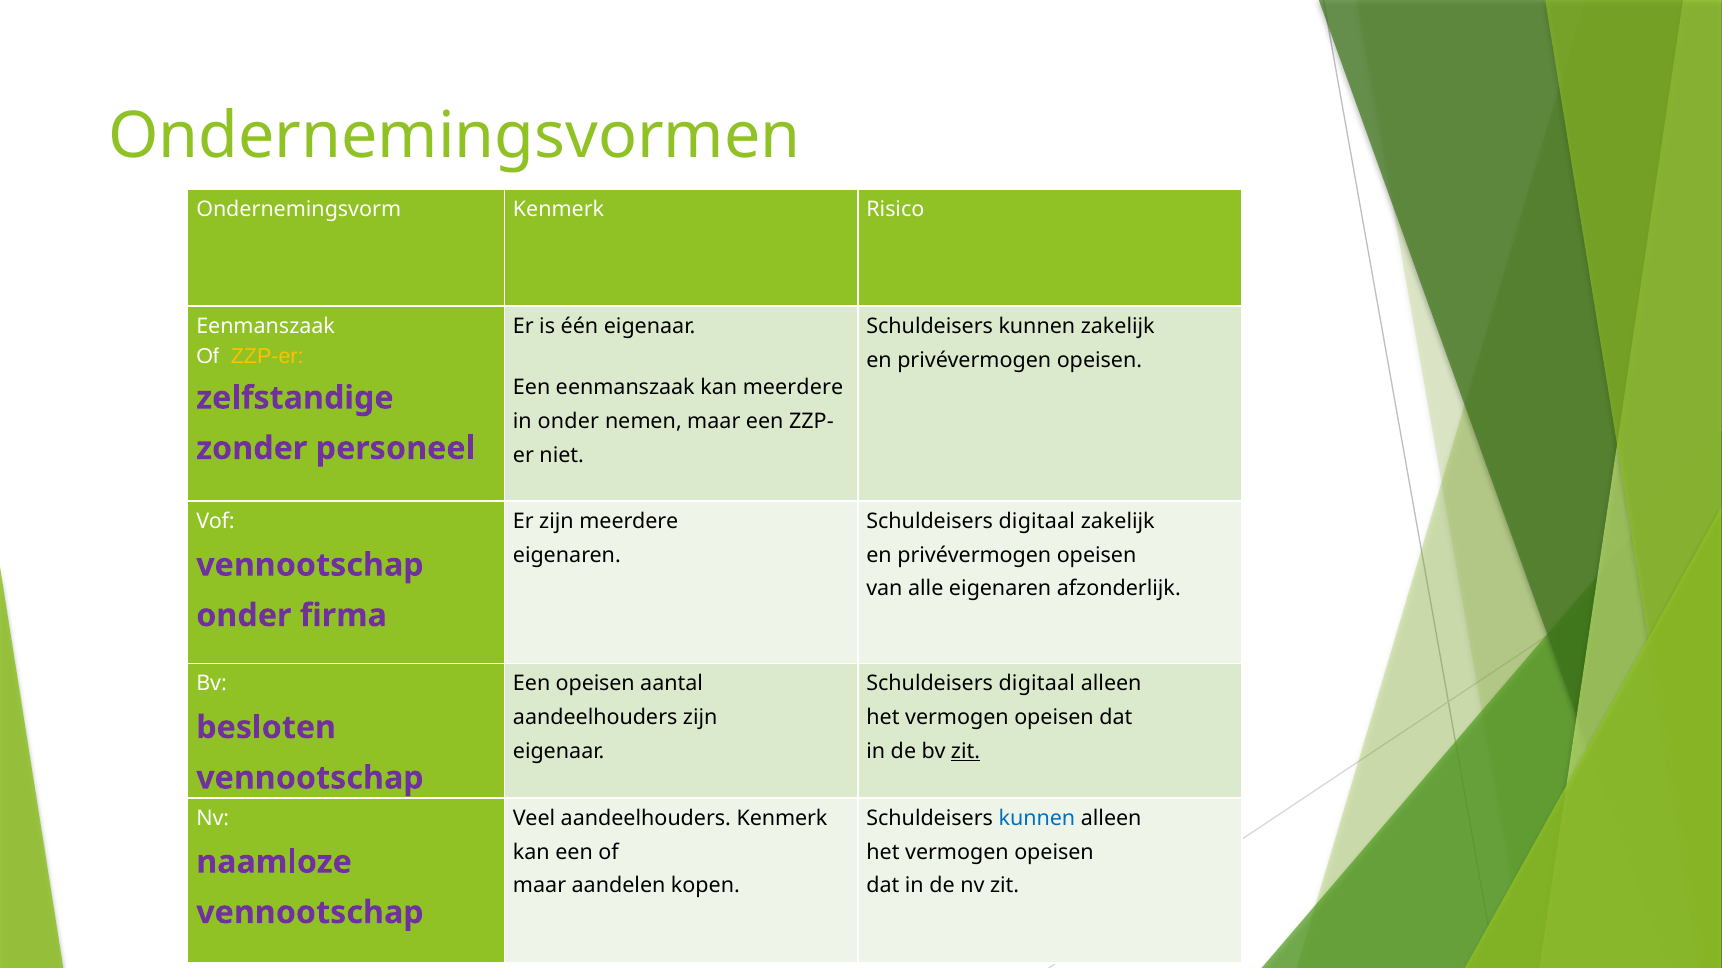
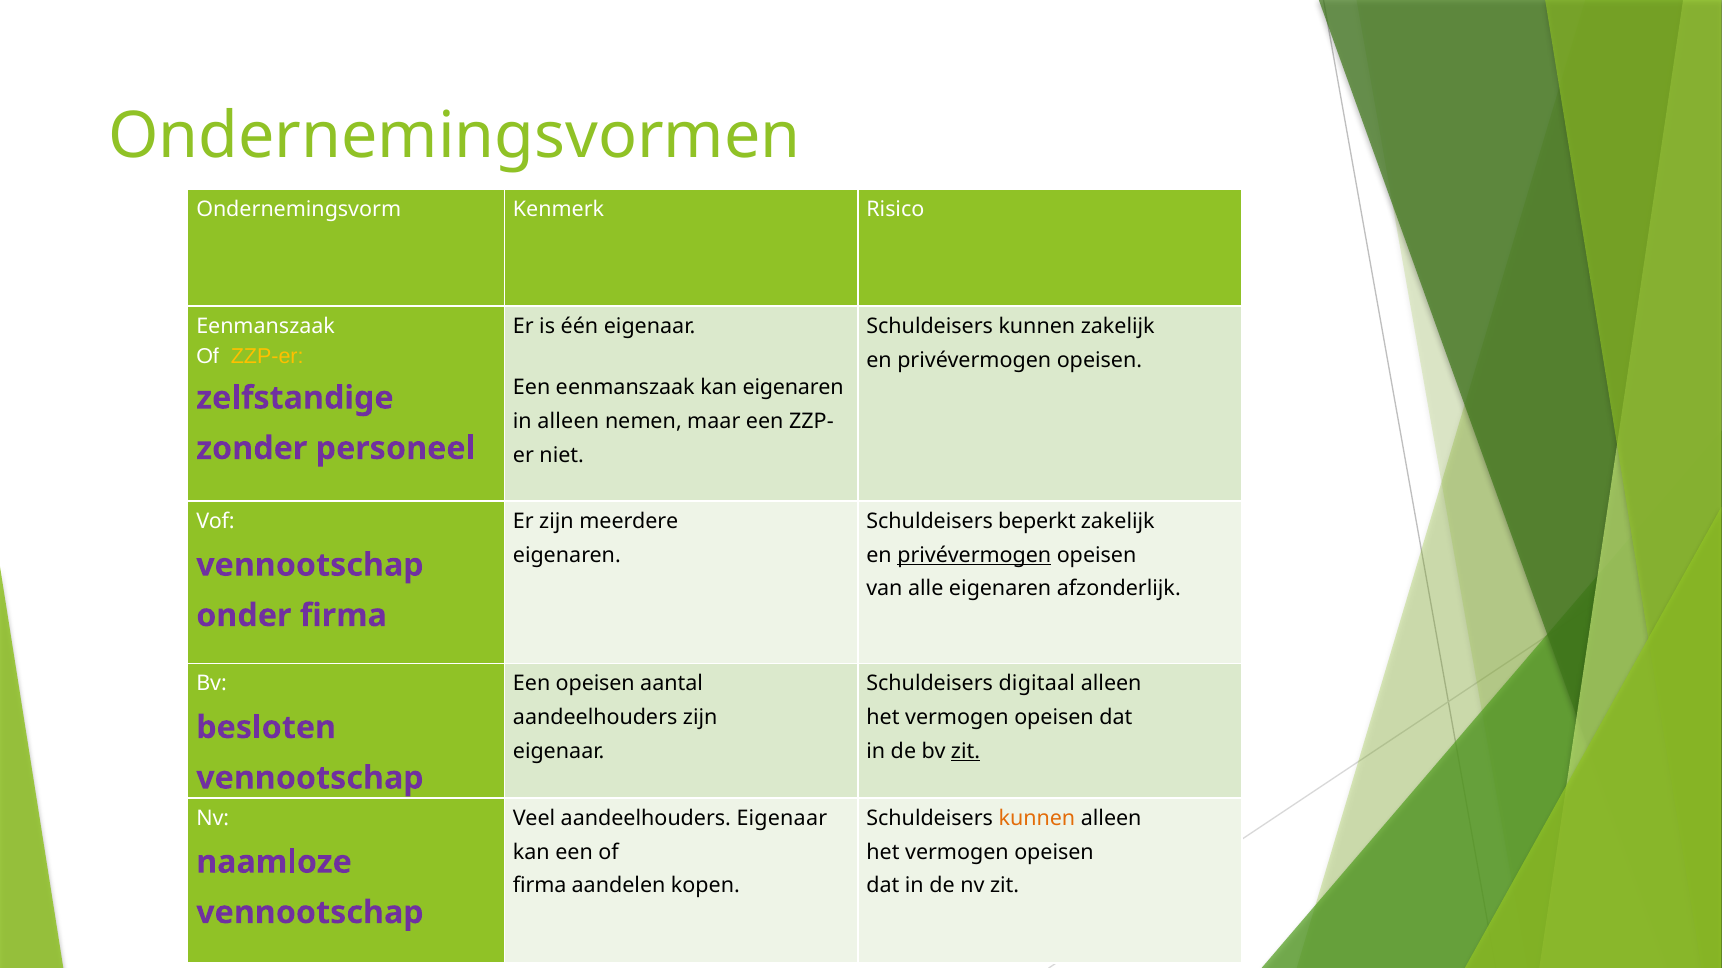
kan meerdere: meerdere -> eigenaren (793, 388)
in onder: onder -> alleen (568, 422)
digitaal: digitaal -> beperkt (1037, 522)
privévermogen underline: none -> present (974, 555)
aandeelhouders Kenmerk: Kenmerk -> Eigenaar (782, 819)
kunnen colour: blue -> orange (1037, 819)
maar: maar -> firma (540, 886)
